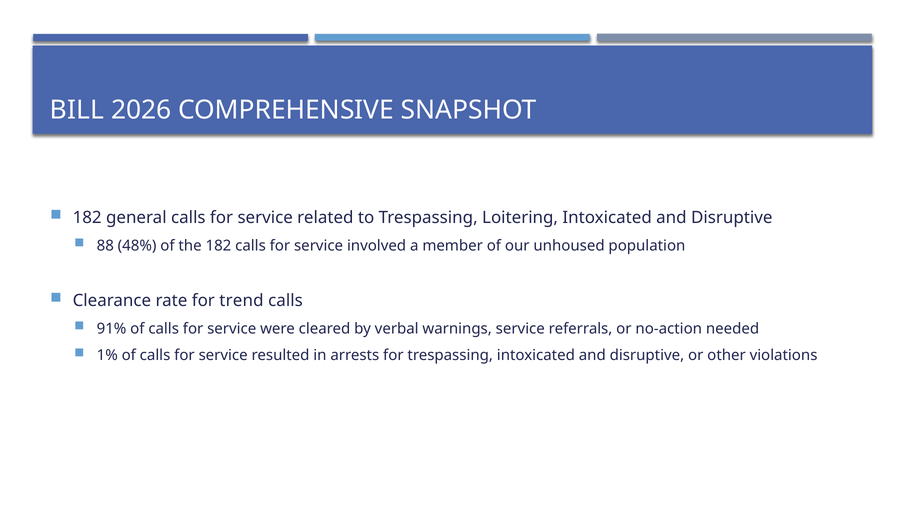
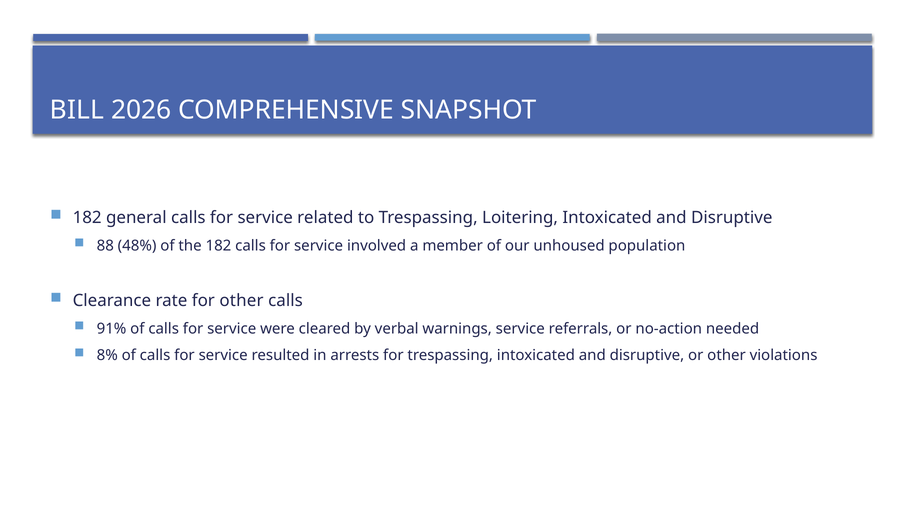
for trend: trend -> other (241, 301)
1%: 1% -> 8% (107, 355)
